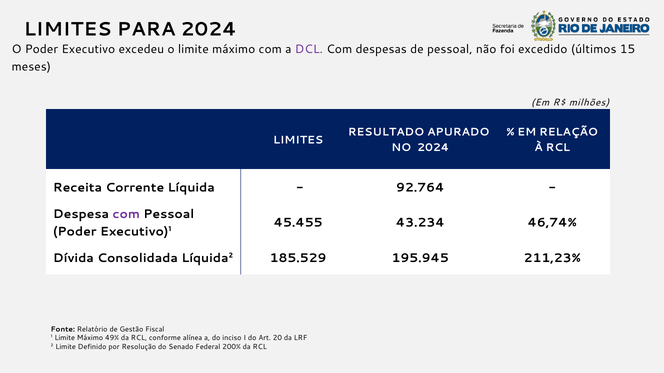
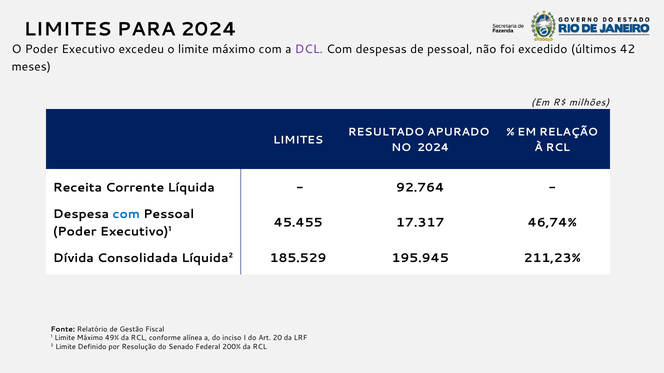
15: 15 -> 42 (628, 49)
com colour: purple -> blue (126, 214)
43.234: 43.234 -> 17.317 (420, 223)
